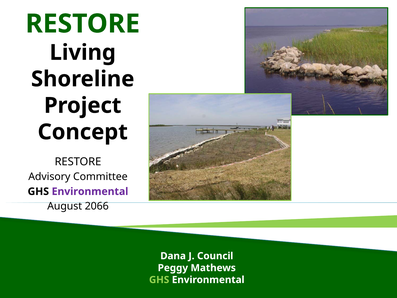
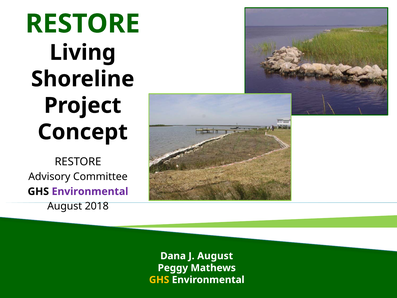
2066: 2066 -> 2018 (97, 206)
J Council: Council -> August (215, 256)
GHS colour: light green -> yellow (159, 280)
